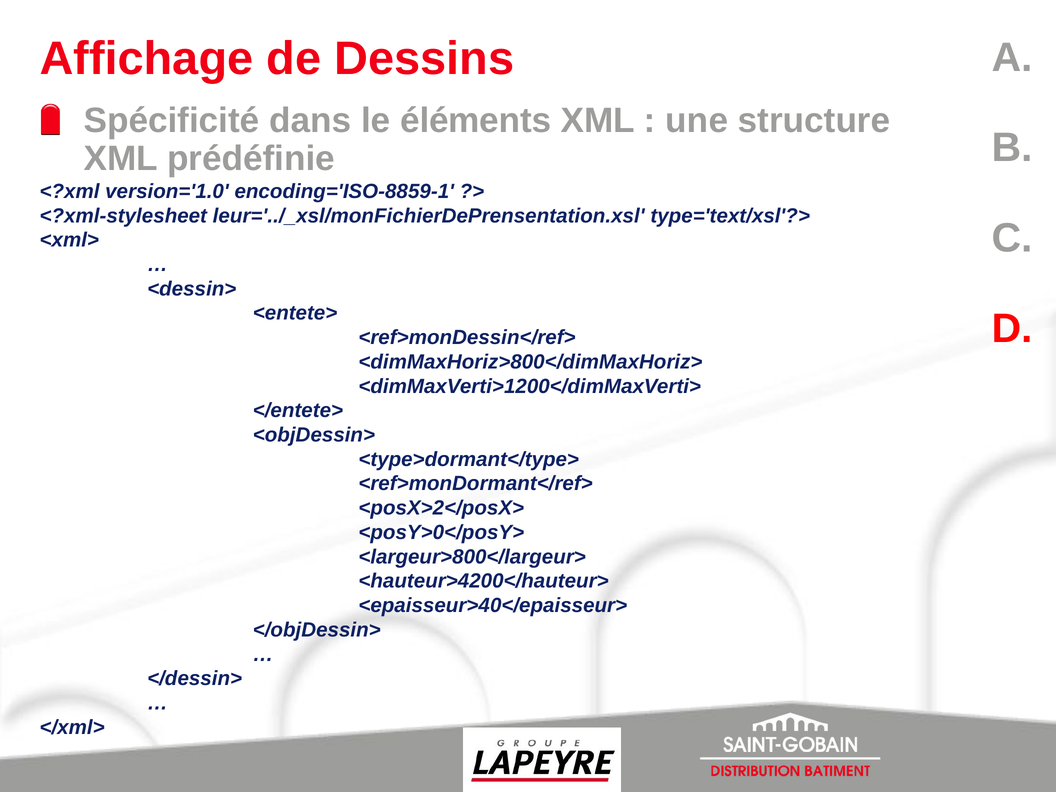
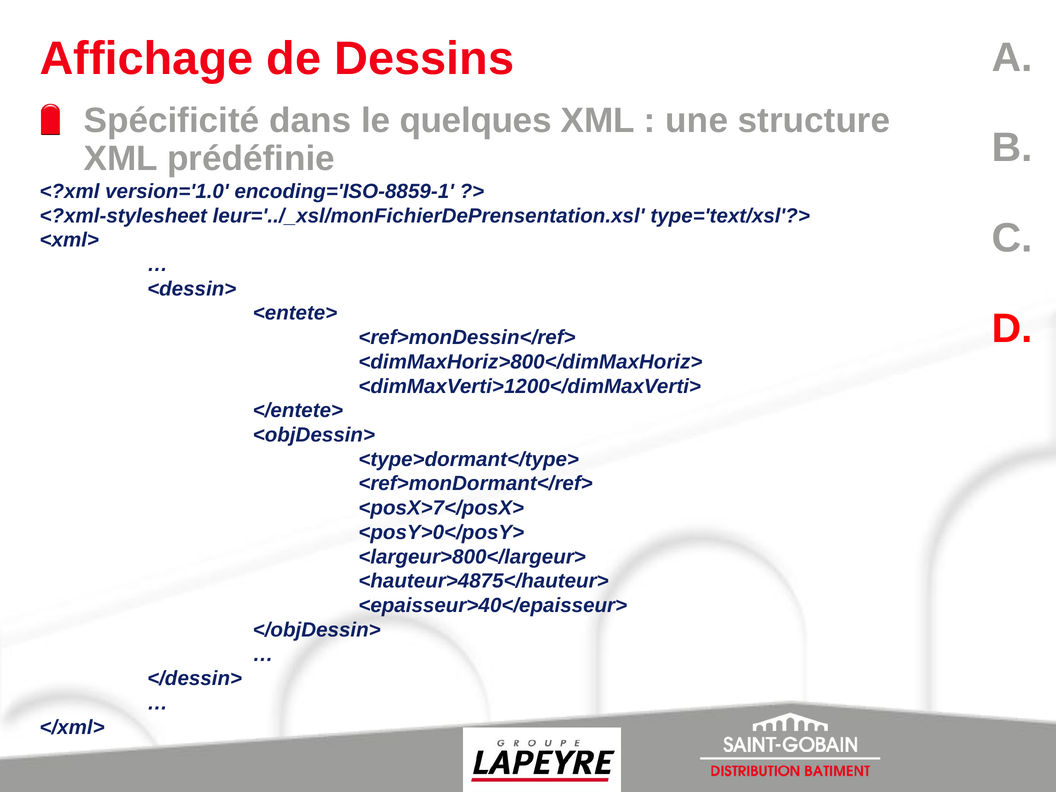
éléments: éléments -> quelques (476, 121)
<posX>2</posX>: <posX>2</posX> -> <posX>7</posX> (441, 508)
<hauteur>4200</hauteur>: <hauteur>4200</hauteur> -> <hauteur>4875</hauteur> (484, 581)
